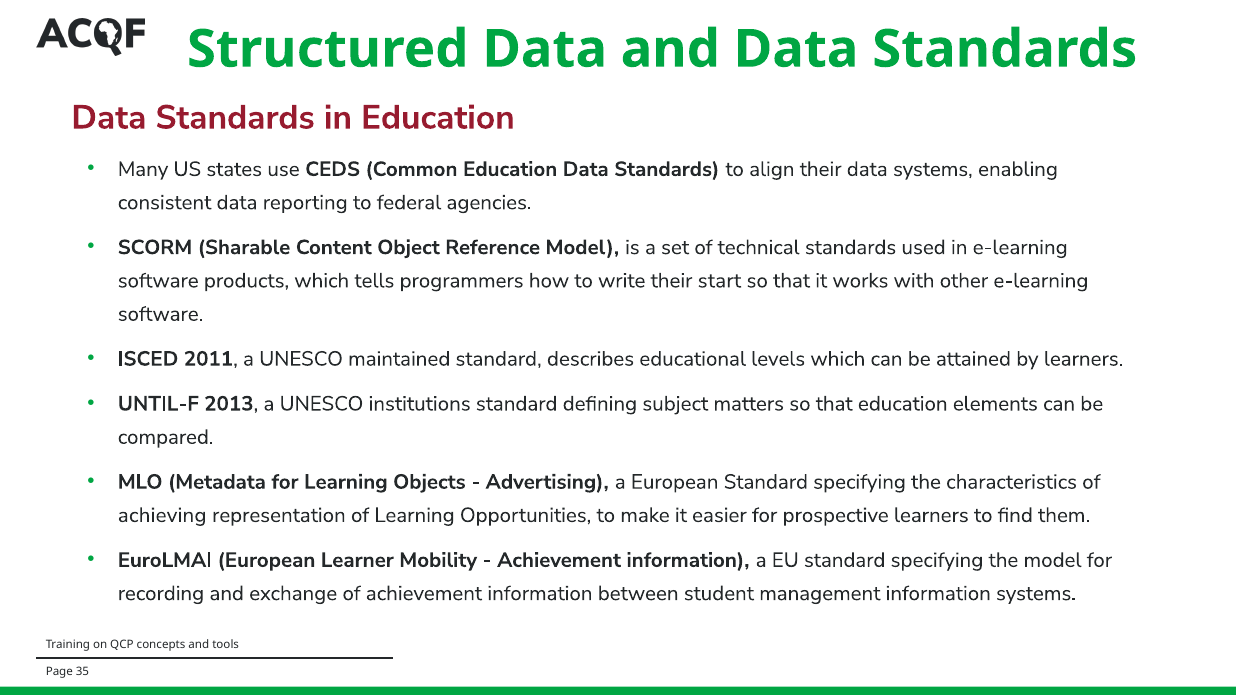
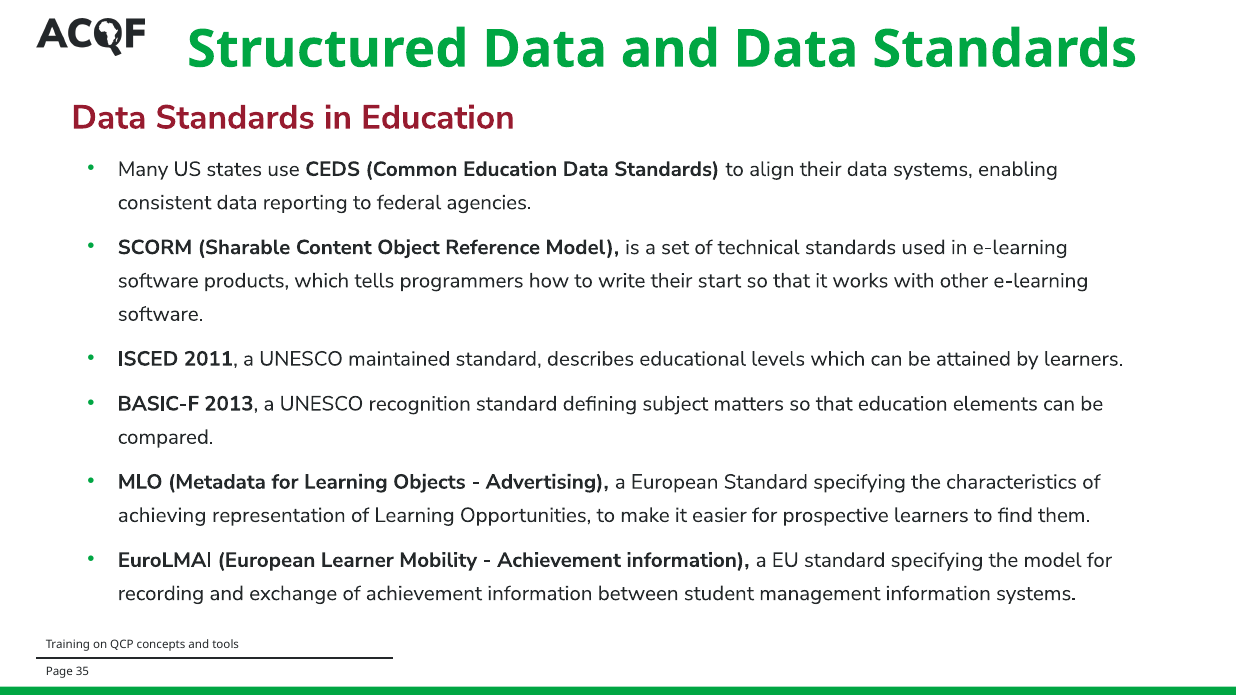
UNTIL-F: UNTIL-F -> BASIC-F (158, 404)
institutions: institutions -> recognition (420, 404)
